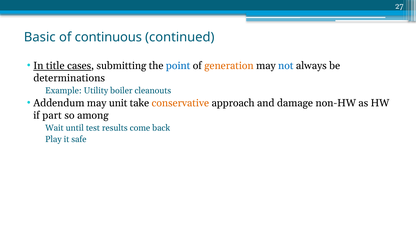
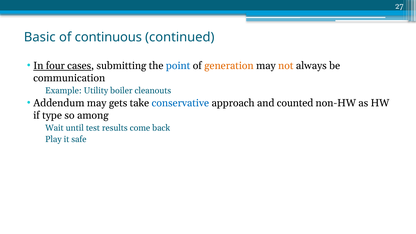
title: title -> four (55, 66)
not colour: blue -> orange (286, 66)
determinations: determinations -> communication (69, 78)
unit: unit -> gets (118, 103)
conservative colour: orange -> blue (180, 103)
damage: damage -> counted (295, 103)
part: part -> type (52, 116)
